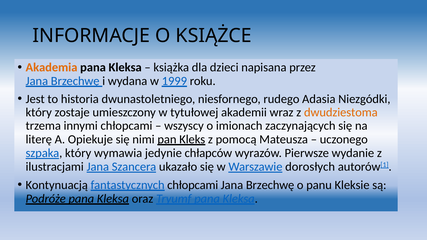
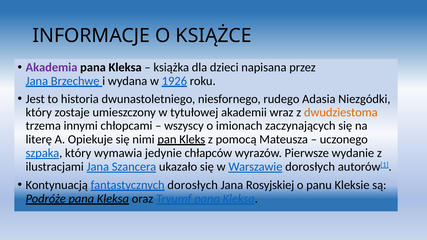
Akademia colour: orange -> purple (52, 67)
1999: 1999 -> 1926 (174, 81)
fantastycznych chłopcami: chłopcami -> dorosłych (193, 185)
Brzechwę: Brzechwę -> Rosyjskiej (270, 185)
